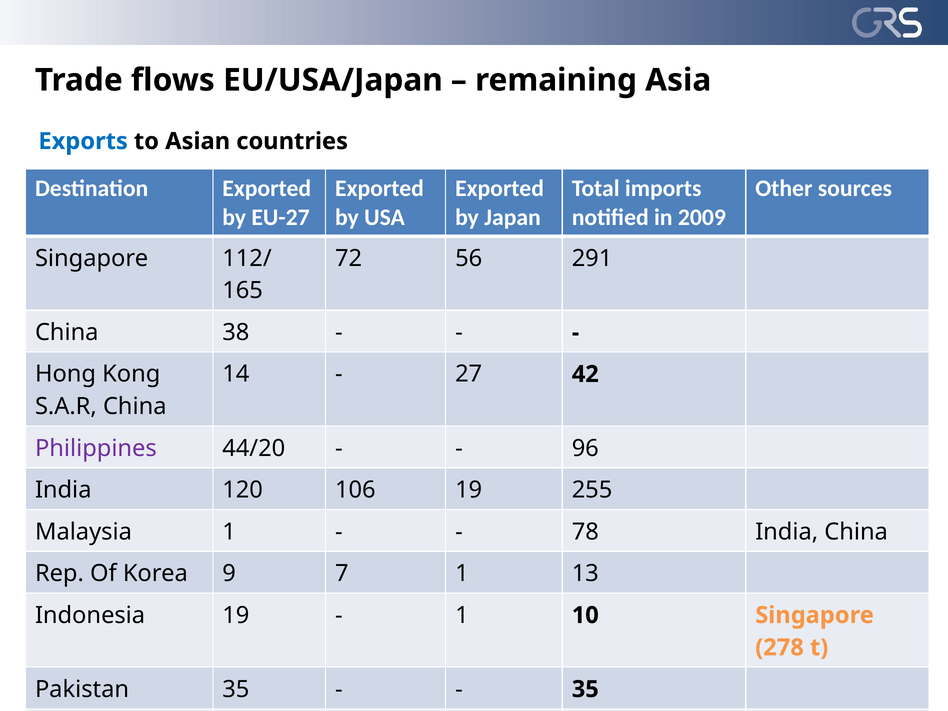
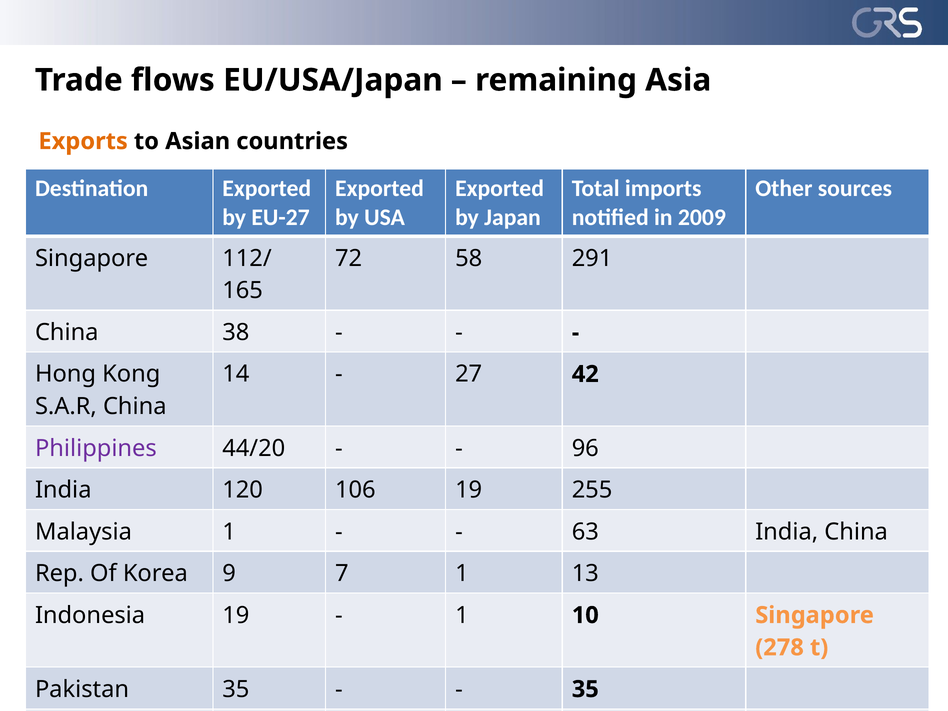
Exports colour: blue -> orange (83, 141)
56: 56 -> 58 (469, 258)
78: 78 -> 63 (585, 532)
